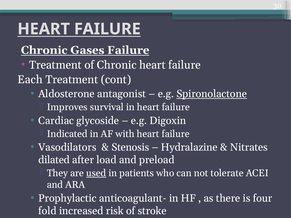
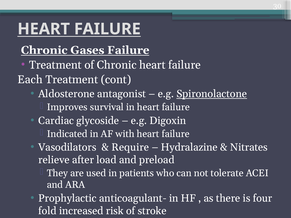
Stenosis: Stenosis -> Require (130, 147)
dilated: dilated -> relieve (54, 160)
used underline: present -> none (96, 173)
